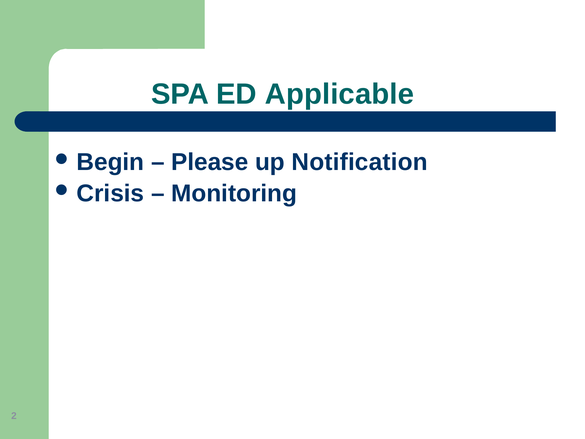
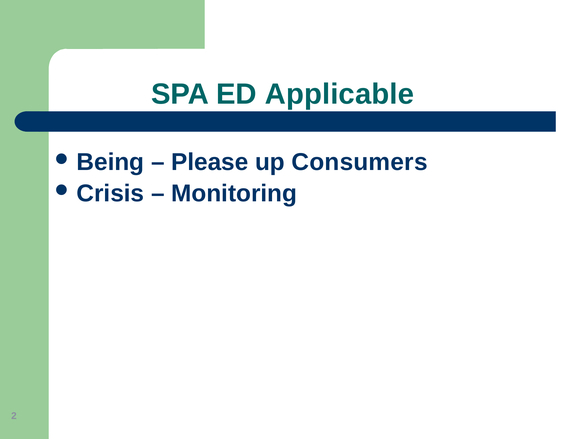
Begin: Begin -> Being (110, 162)
Notification: Notification -> Consumers (360, 162)
